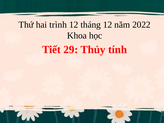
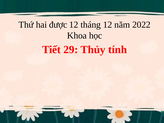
trình: trình -> được (58, 25)
